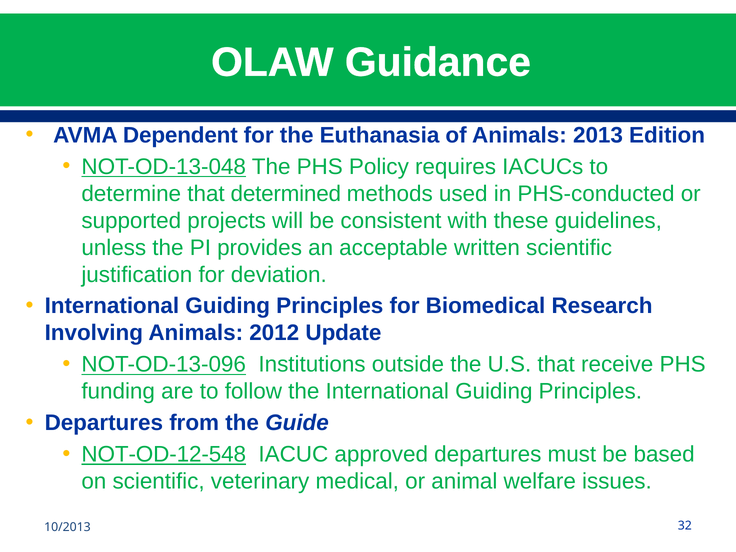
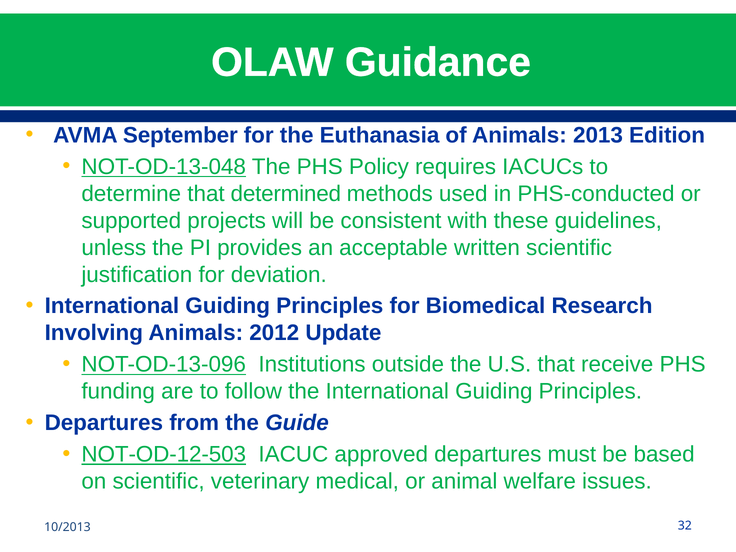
Dependent: Dependent -> September (180, 135)
NOT-OD-12-548: NOT-OD-12-548 -> NOT-OD-12-503 (164, 454)
